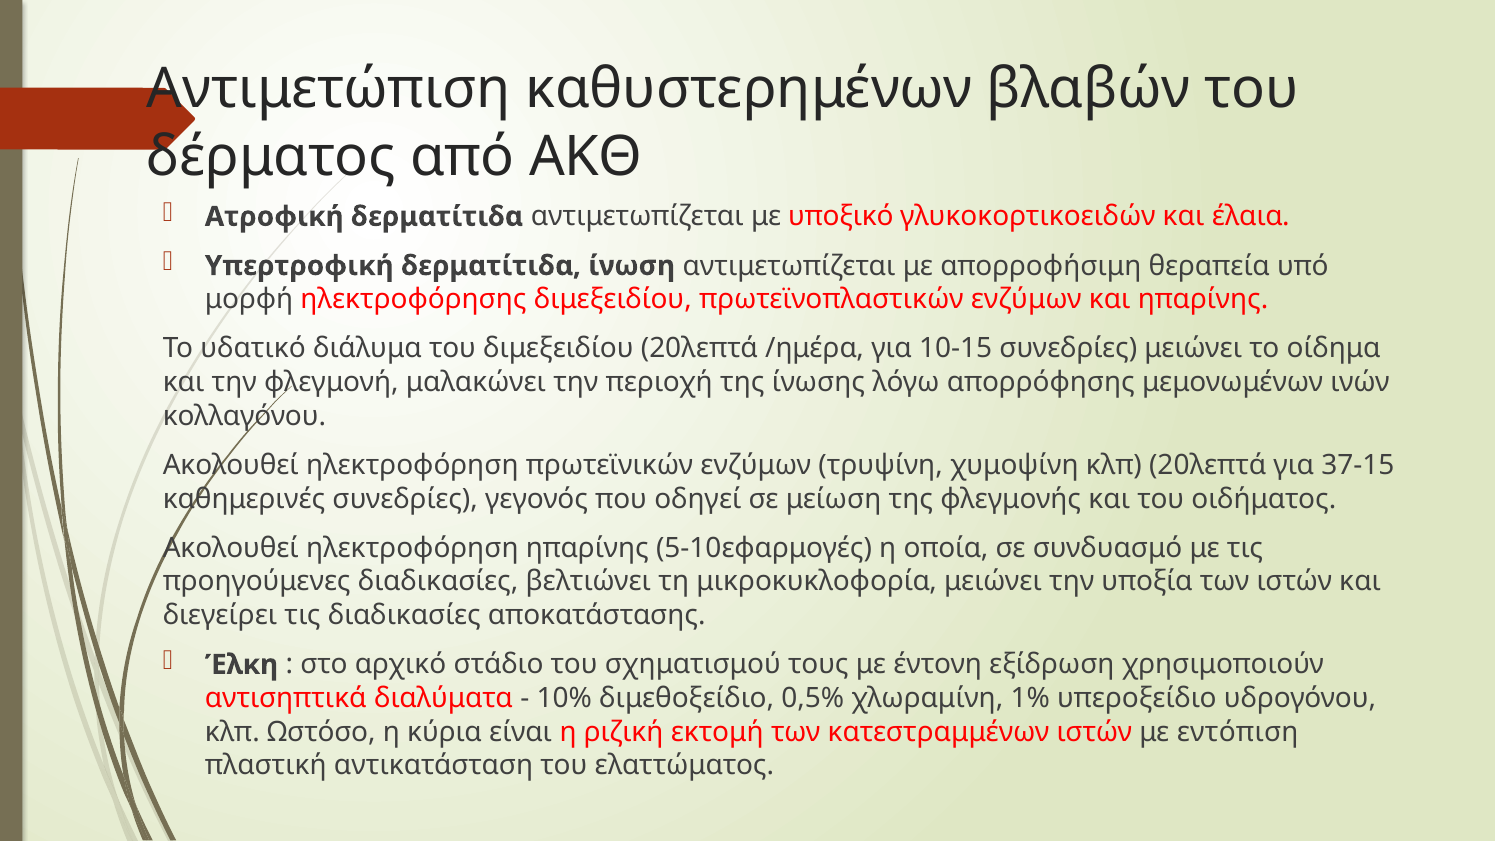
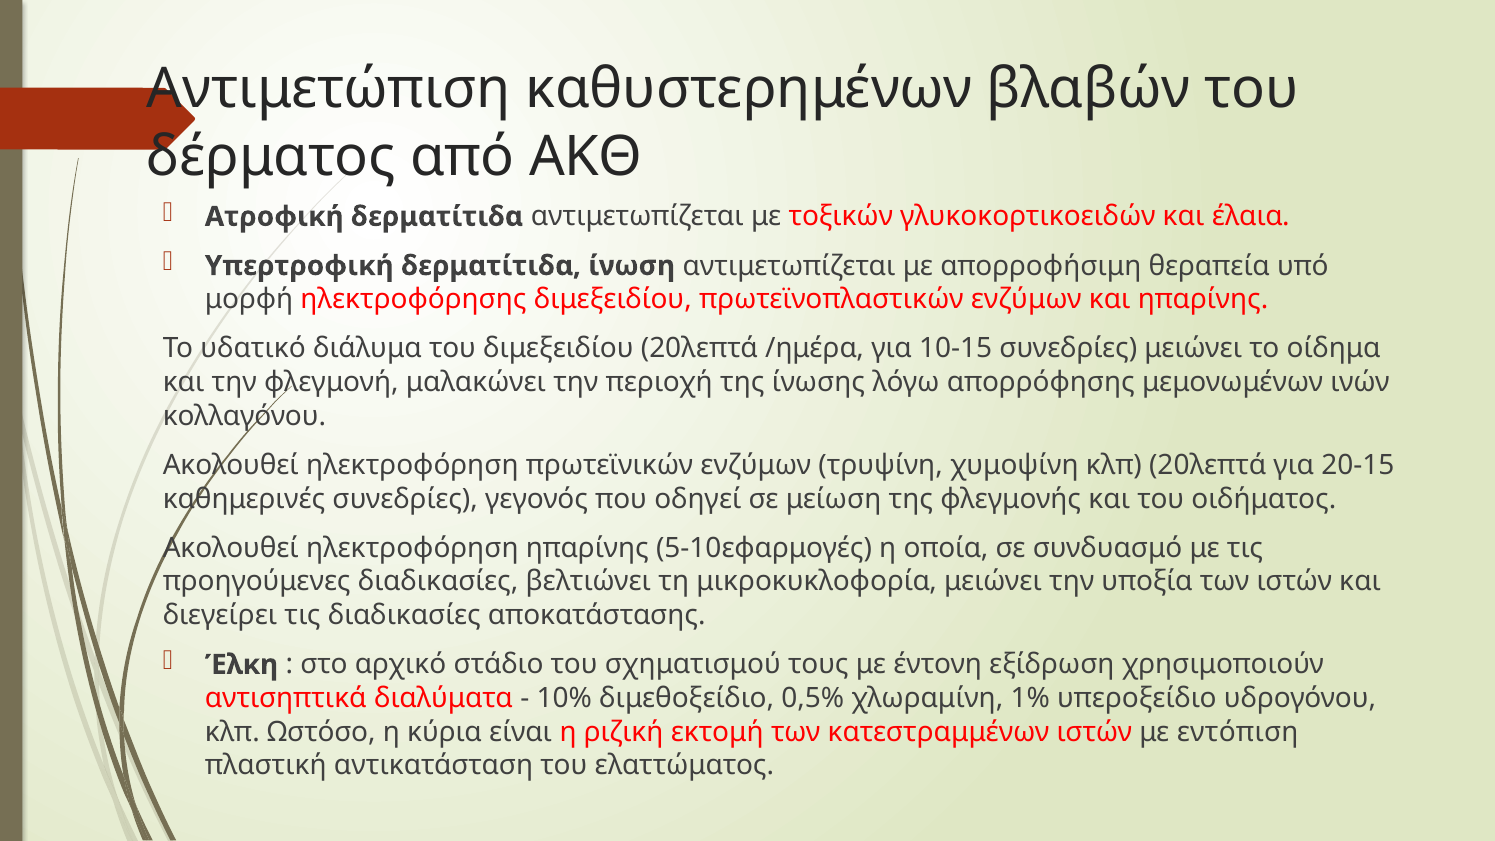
υποξικό: υποξικό -> τοξικών (841, 217)
37-15: 37-15 -> 20-15 (1358, 465)
